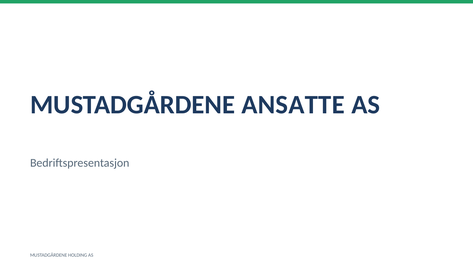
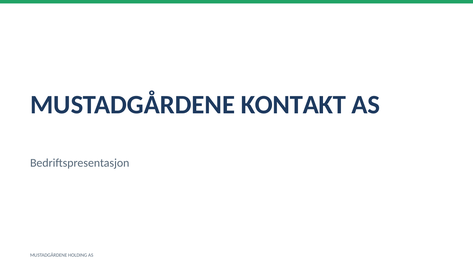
ANSATTE: ANSATTE -> KONTAKT (293, 105)
